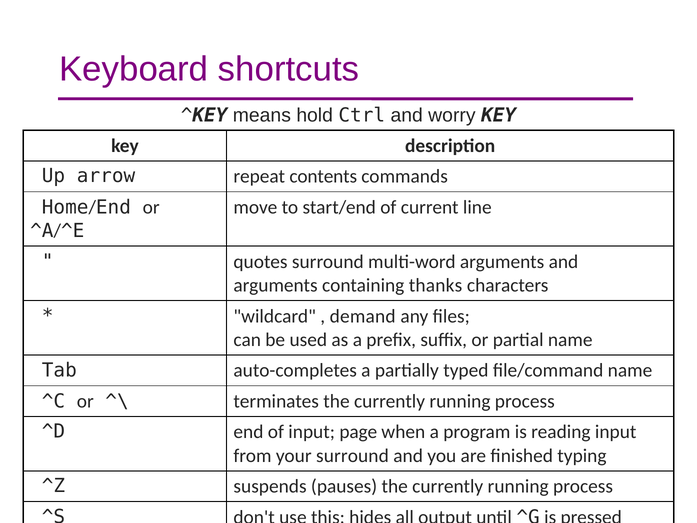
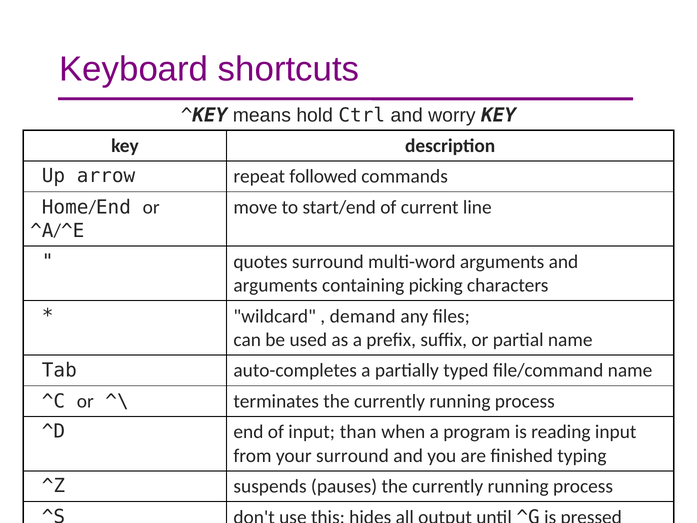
contents: contents -> followed (323, 176)
thanks: thanks -> picking (436, 285)
page: page -> than (358, 432)
